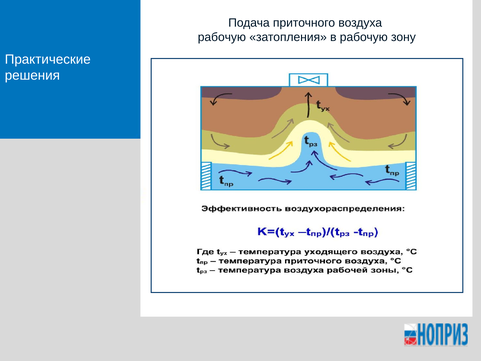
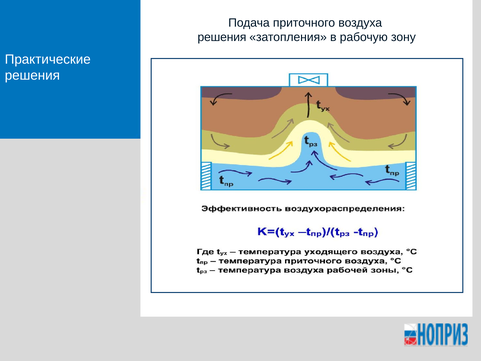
рабочую: рабочую -> решения (222, 37)
